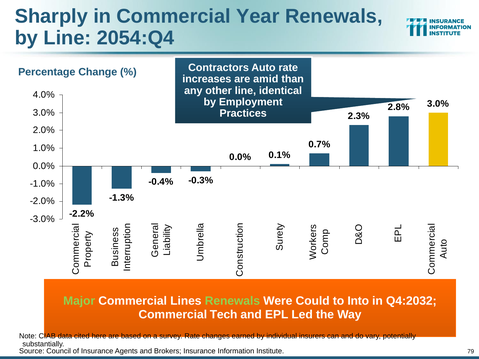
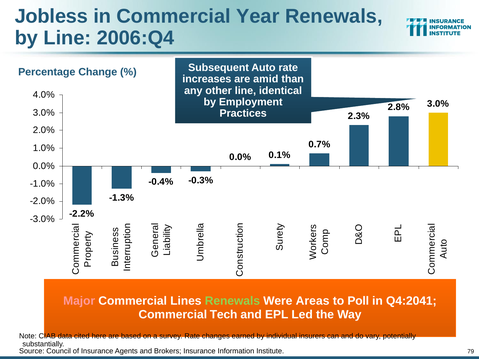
Sharply: Sharply -> Jobless (51, 16)
2054:Q4: 2054:Q4 -> 2006:Q4 (135, 38)
Contractors: Contractors -> Subsequent (219, 68)
Major colour: light green -> pink (79, 301)
Could: Could -> Areas (313, 301)
Into: Into -> Poll (358, 301)
Q4:2032: Q4:2032 -> Q4:2041 (411, 301)
